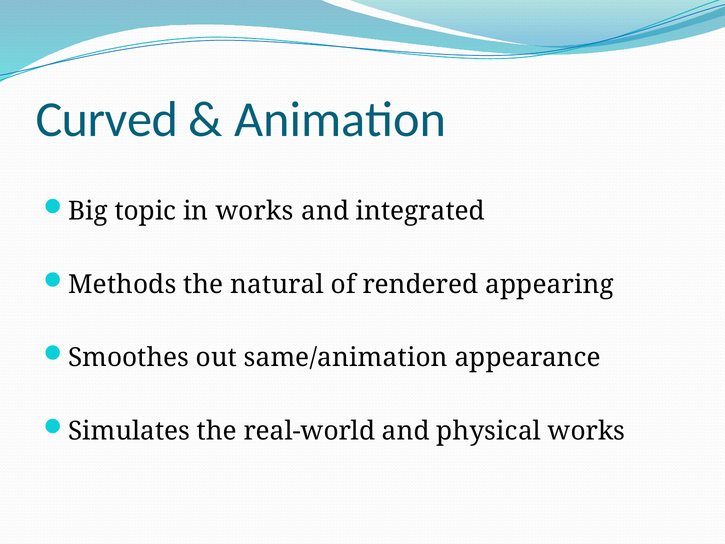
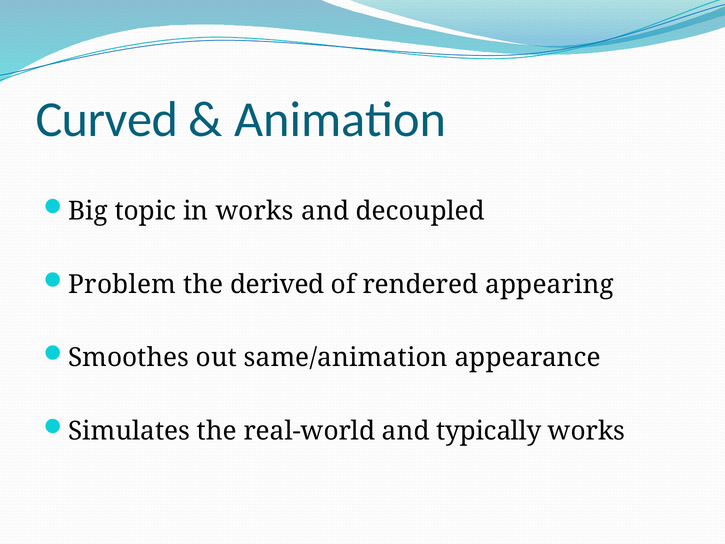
integrated: integrated -> decoupled (420, 211)
Methods: Methods -> Problem (122, 284)
natural: natural -> derived (277, 284)
physical: physical -> typically (489, 431)
